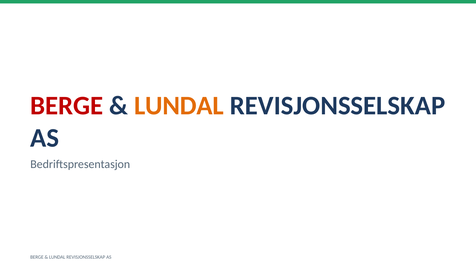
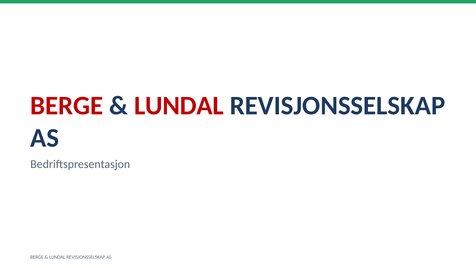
LUNDAL colour: orange -> red (179, 106)
